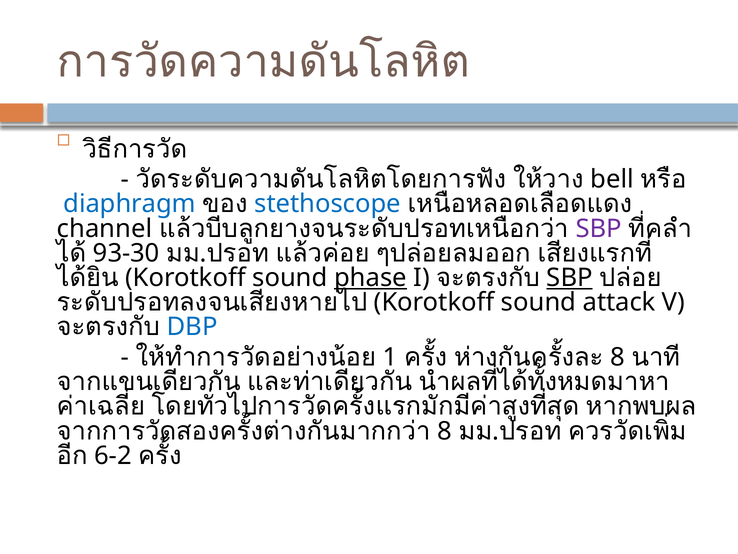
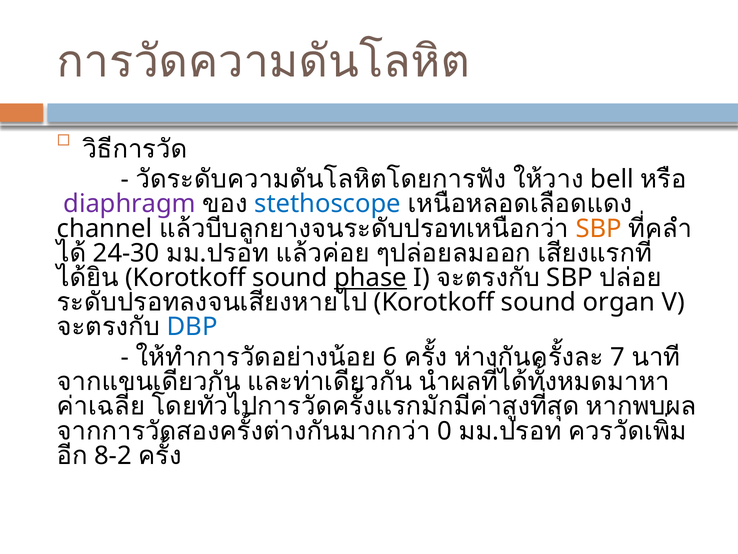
diaphragm colour: blue -> purple (130, 204)
SBP colour: purple -> orange (599, 228)
93-30: 93-30 -> 24-30 (126, 253)
SBP underline: present -> none (570, 278)
attack: attack -> organ (619, 302)
1: 1 -> 6 (390, 357)
8: 8 -> 7 (618, 357)
8: 8 -> 0 (445, 431)
6-2: 6-2 -> 8-2 (113, 455)
